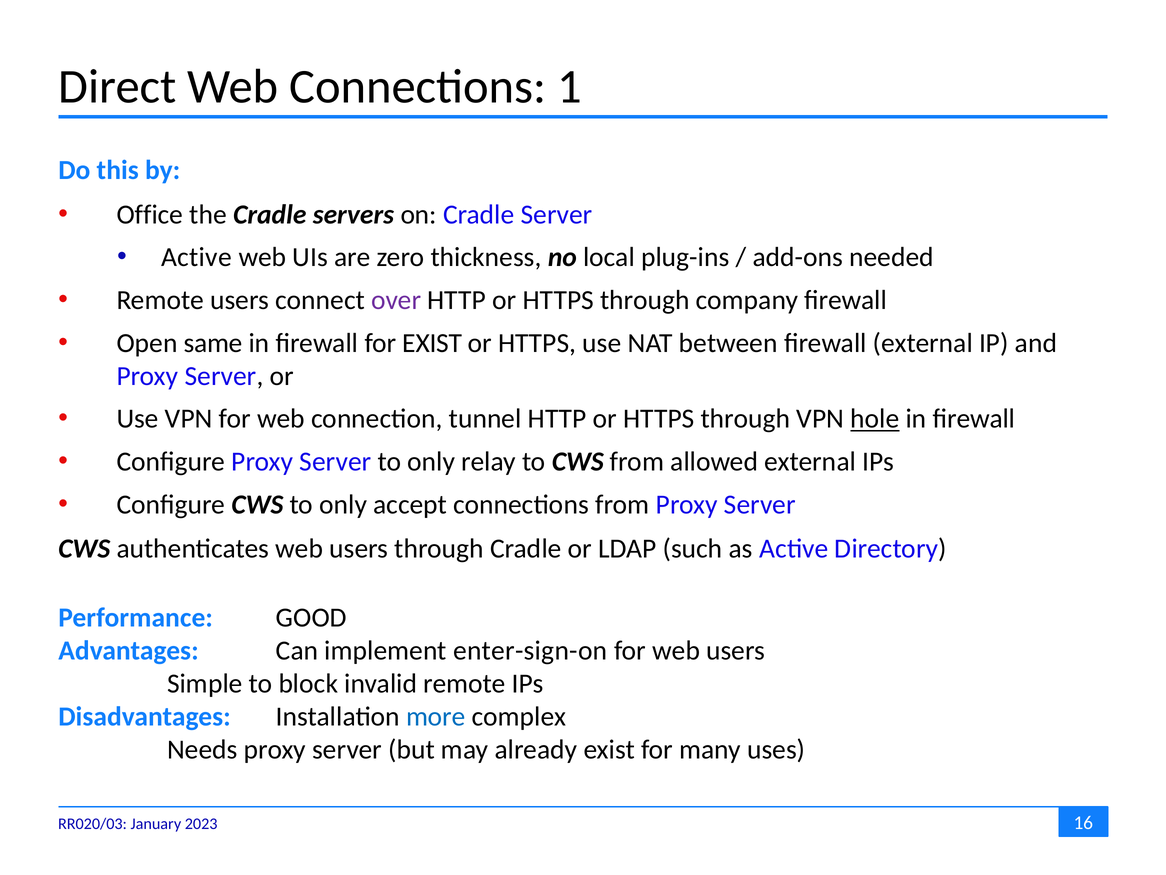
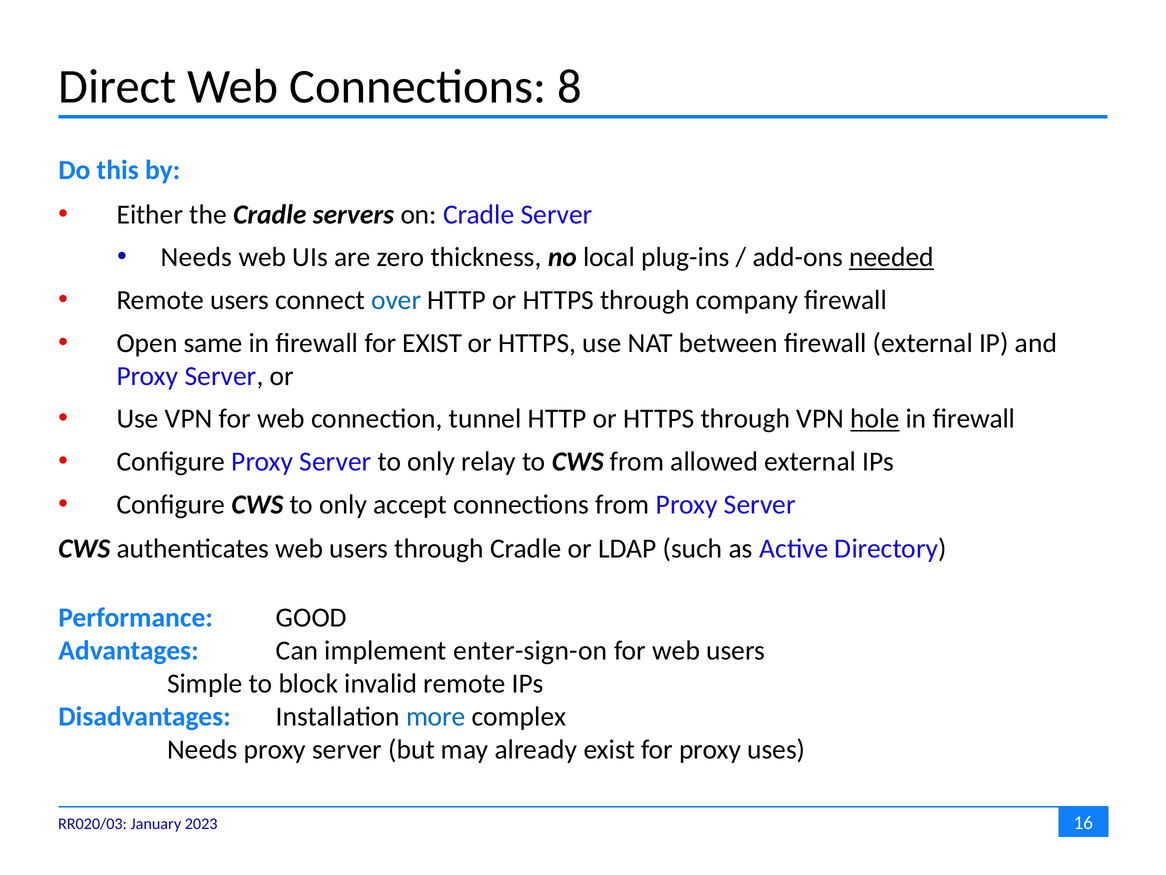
1: 1 -> 8 (570, 87)
Office: Office -> Either (150, 214)
Active: Active -> Needs (197, 257)
needed underline: none -> present (891, 257)
over colour: purple -> blue (396, 300)
for many: many -> proxy (710, 749)
